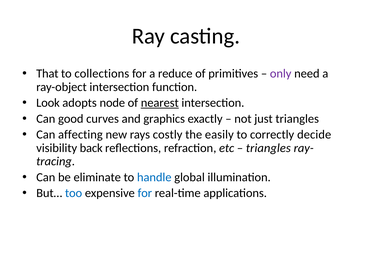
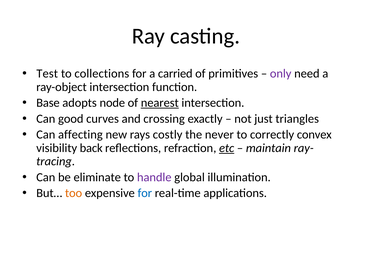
That: That -> Test (47, 74)
reduce: reduce -> carried (175, 74)
Look: Look -> Base (48, 103)
graphics: graphics -> crossing (164, 119)
easily: easily -> never (219, 135)
decide: decide -> convex (314, 135)
etc underline: none -> present (227, 148)
triangles: triangles -> maintain (268, 148)
handle colour: blue -> purple (154, 177)
too colour: blue -> orange (74, 193)
